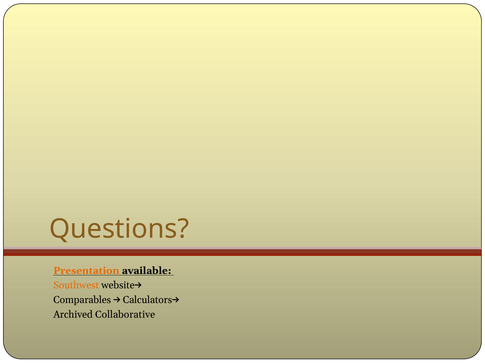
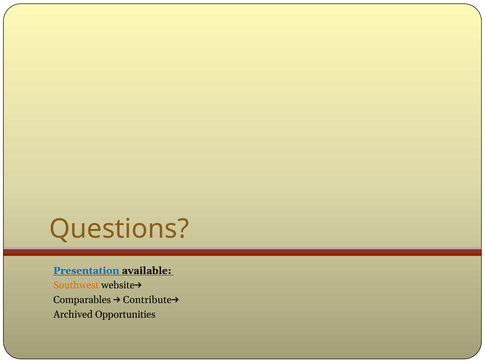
Presentation colour: orange -> blue (86, 270)
Calculators→: Calculators→ -> Contribute→ (151, 300)
Collaborative: Collaborative -> Opportunities (125, 314)
